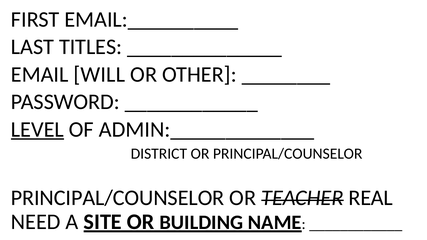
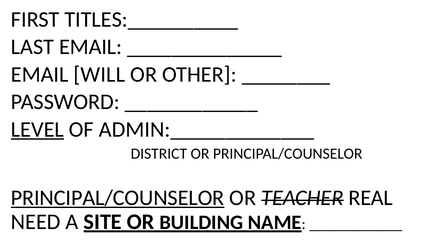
EMAIL:__________: EMAIL:__________ -> TITLES:__________ (151, 19)
LAST TITLES: TITLES -> EMAIL (91, 47)
PRINCIPAL/COUNSELOR underline: none -> present (118, 198)
